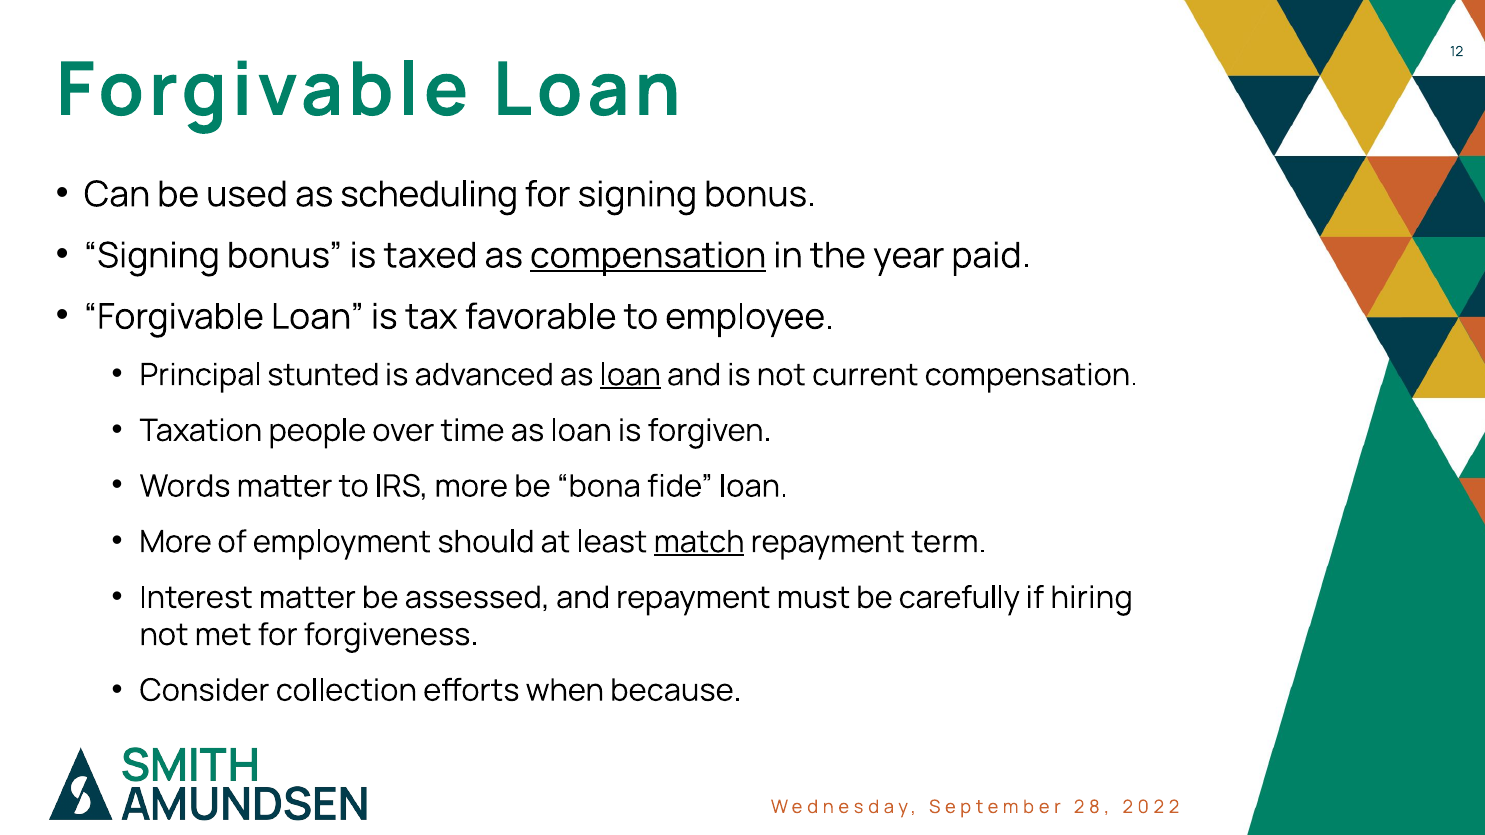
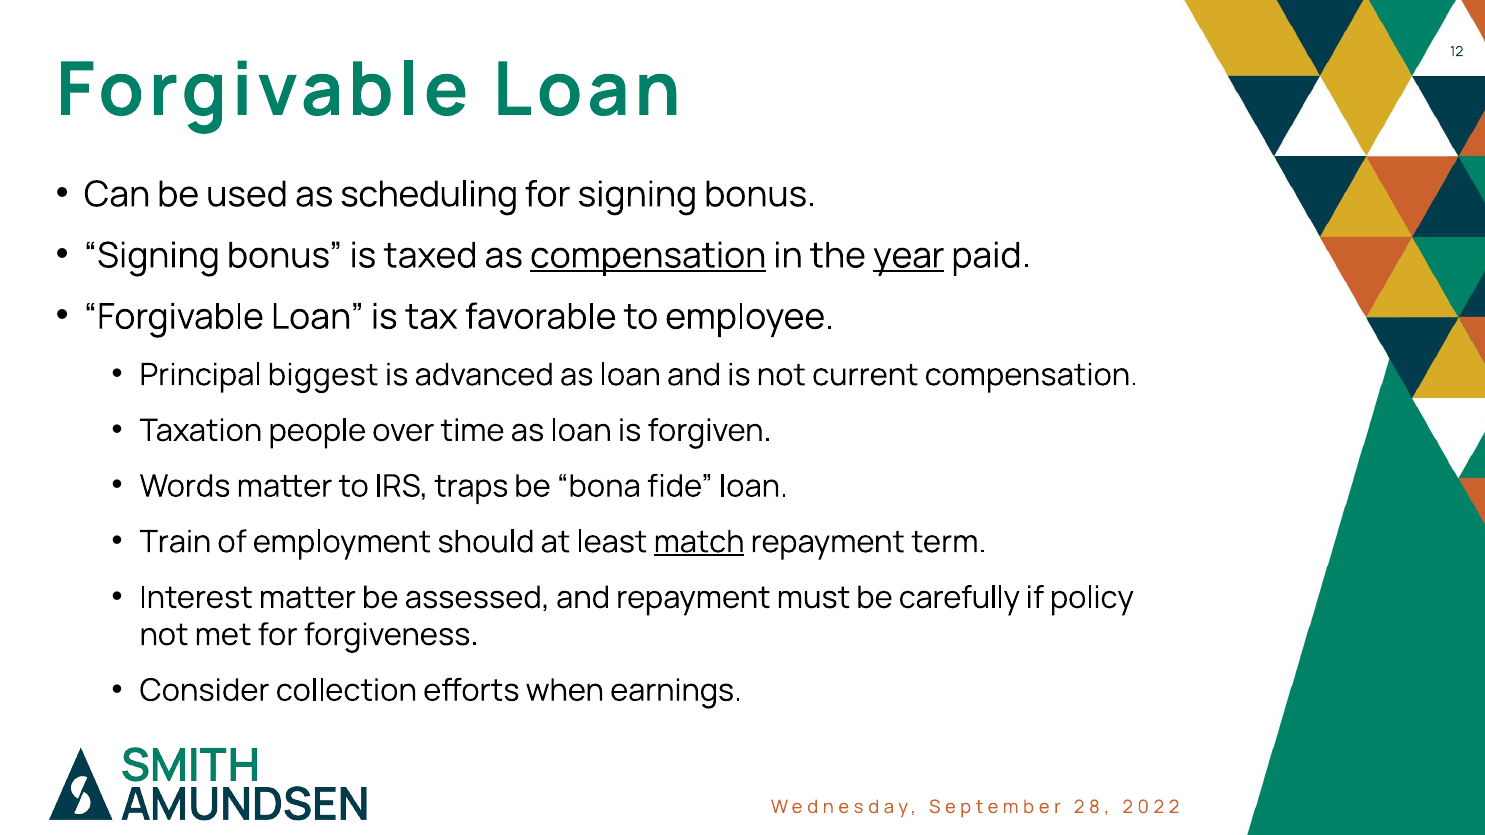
year underline: none -> present (909, 256)
stunted: stunted -> biggest (323, 375)
loan underline: present -> none (630, 375)
IRS more: more -> traps (471, 487)
More: More -> Train (175, 542)
hiring: hiring -> policy (1092, 598)
because: because -> earnings (676, 691)
